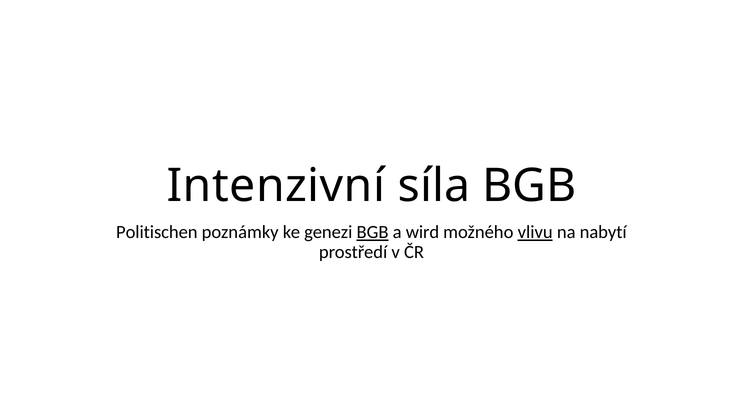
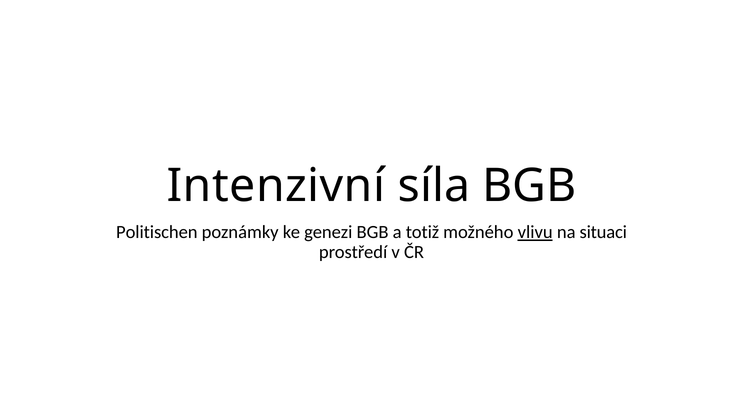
BGB underline: present -> none (373, 232)
wird: wird -> totiž (422, 232)
nabytí: nabytí -> situaci (603, 232)
